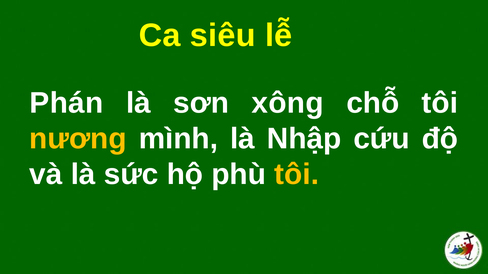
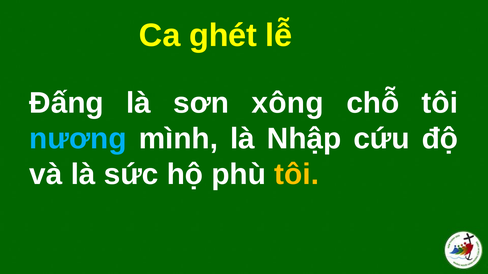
siêu: siêu -> ghét (223, 35)
Phán: Phán -> Đấng (67, 103)
nương colour: yellow -> light blue (78, 139)
